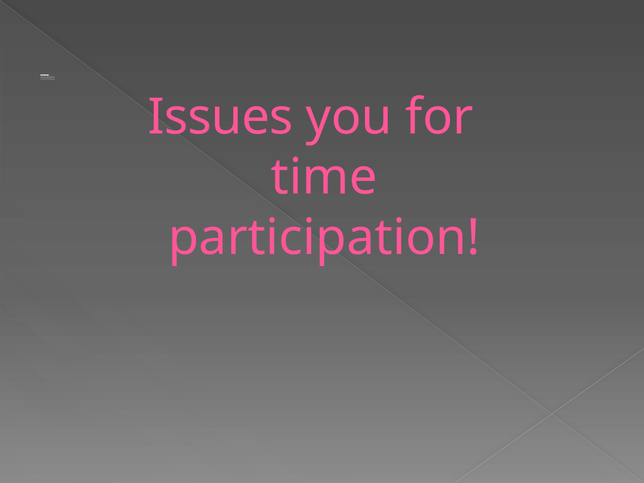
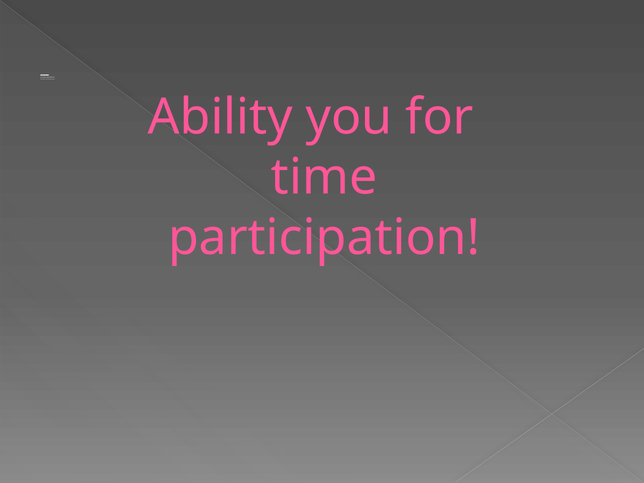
Issues: Issues -> Ability (220, 117)
